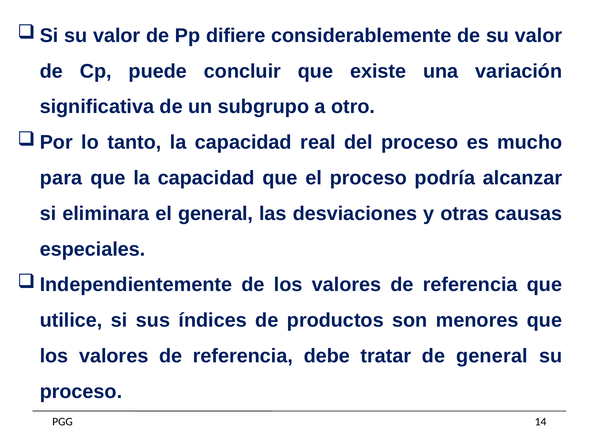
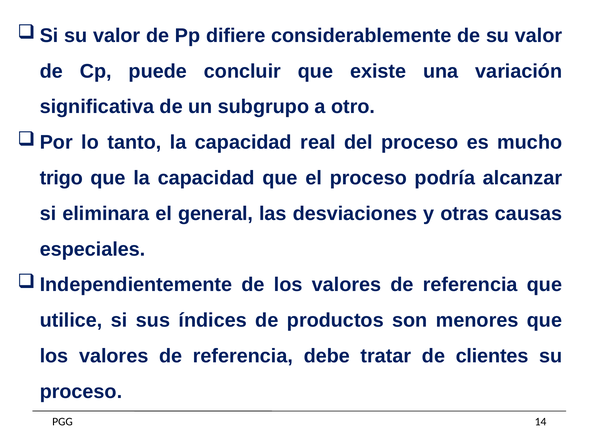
para: para -> trigo (61, 178)
de general: general -> clientes (492, 356)
